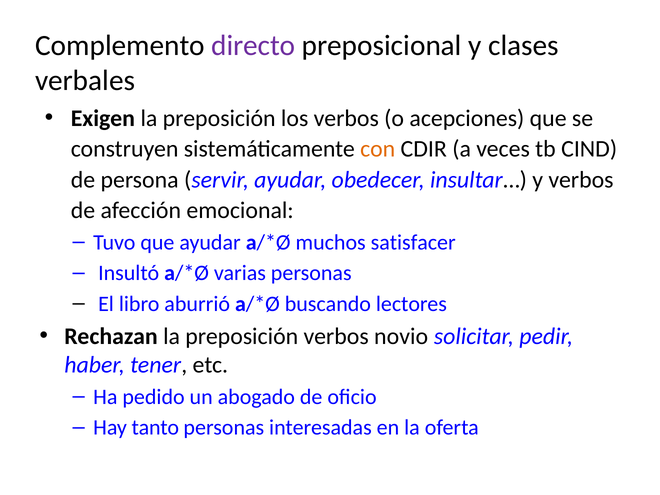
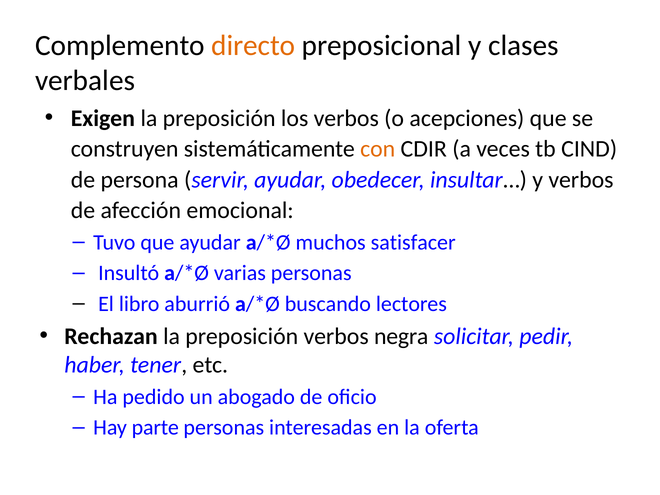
directo colour: purple -> orange (253, 46)
novio: novio -> negra (401, 336)
tanto: tanto -> parte (155, 428)
